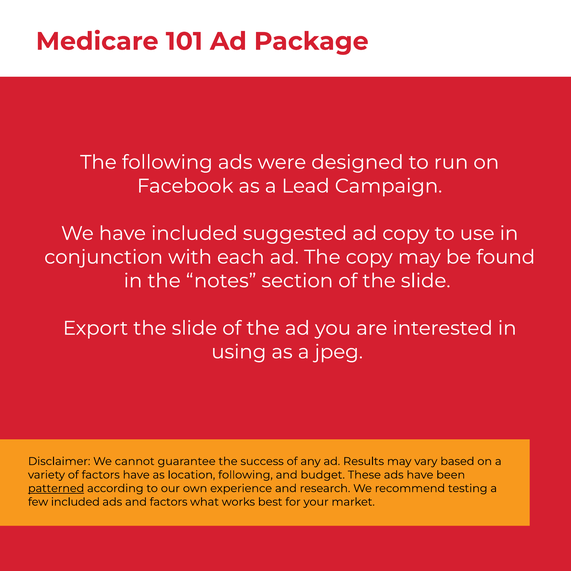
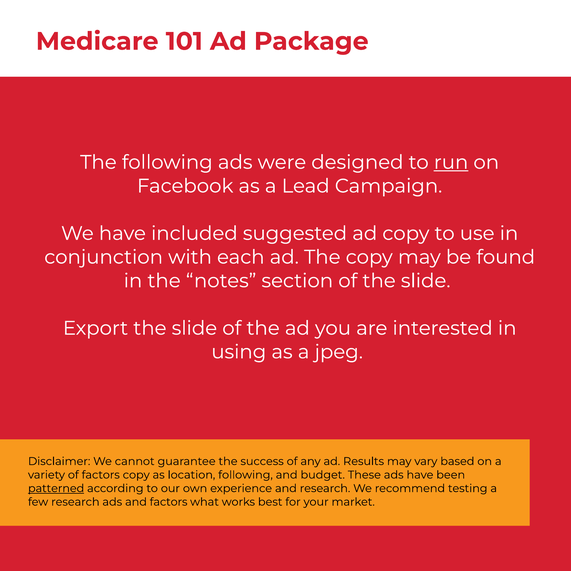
run underline: none -> present (451, 162)
factors have: have -> copy (136, 475)
few included: included -> research (75, 502)
